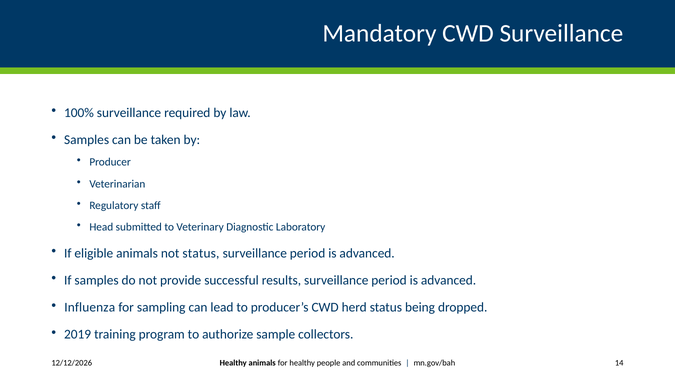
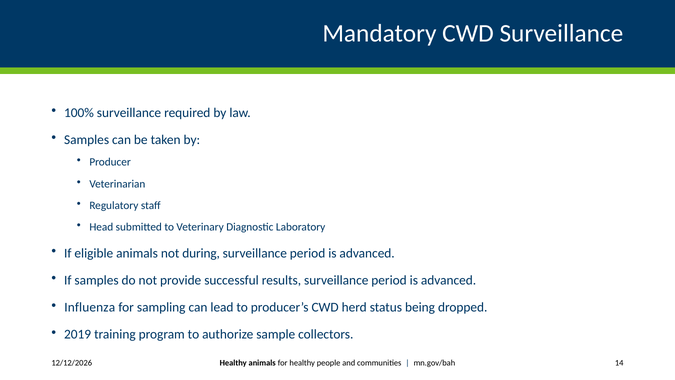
not status: status -> during (201, 253)
